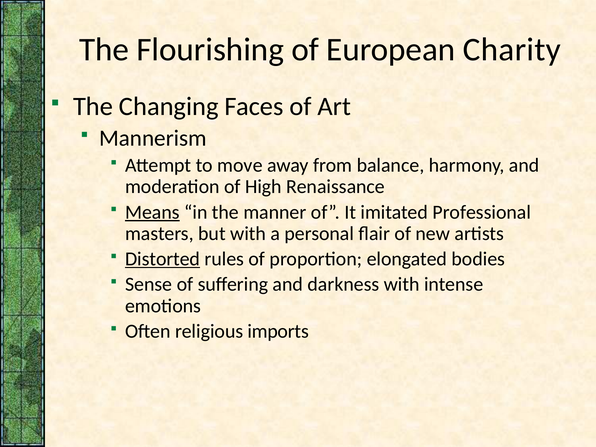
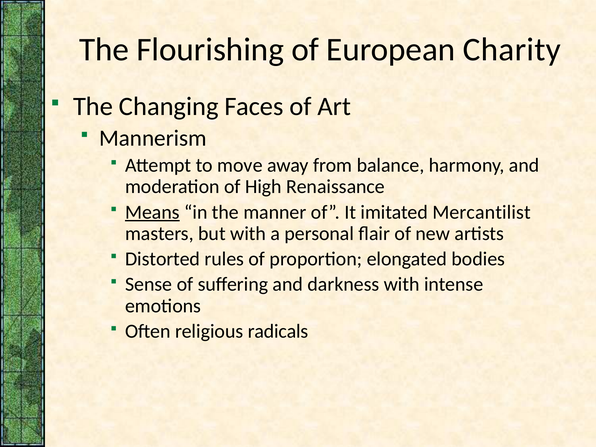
Professional: Professional -> Mercantilist (482, 212)
Distorted underline: present -> none (163, 259)
imports: imports -> radicals (278, 331)
